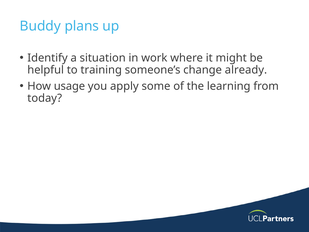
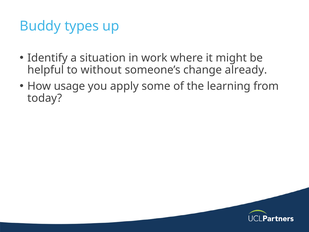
plans: plans -> types (82, 26)
training: training -> without (101, 70)
